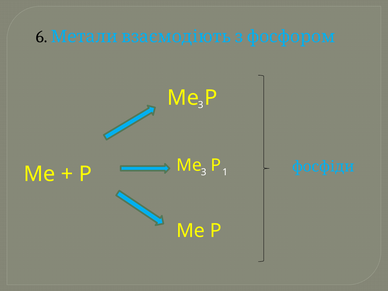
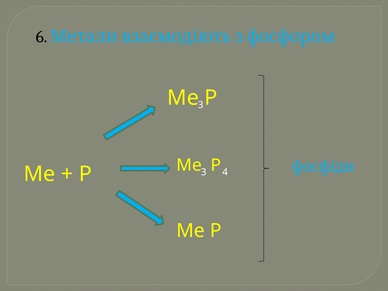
1: 1 -> 4 (225, 172)
